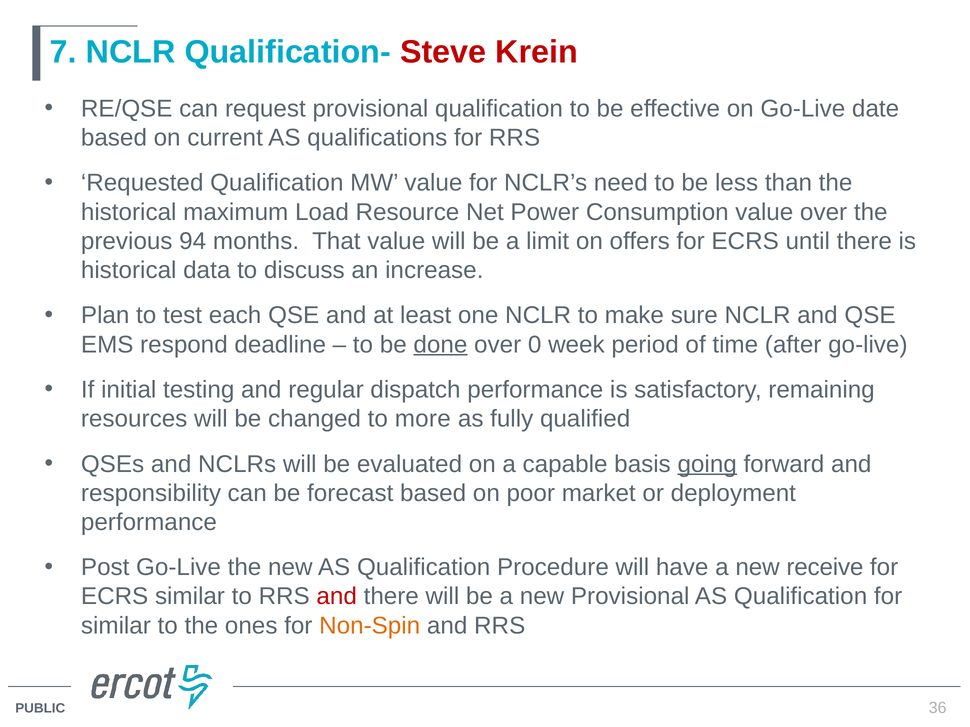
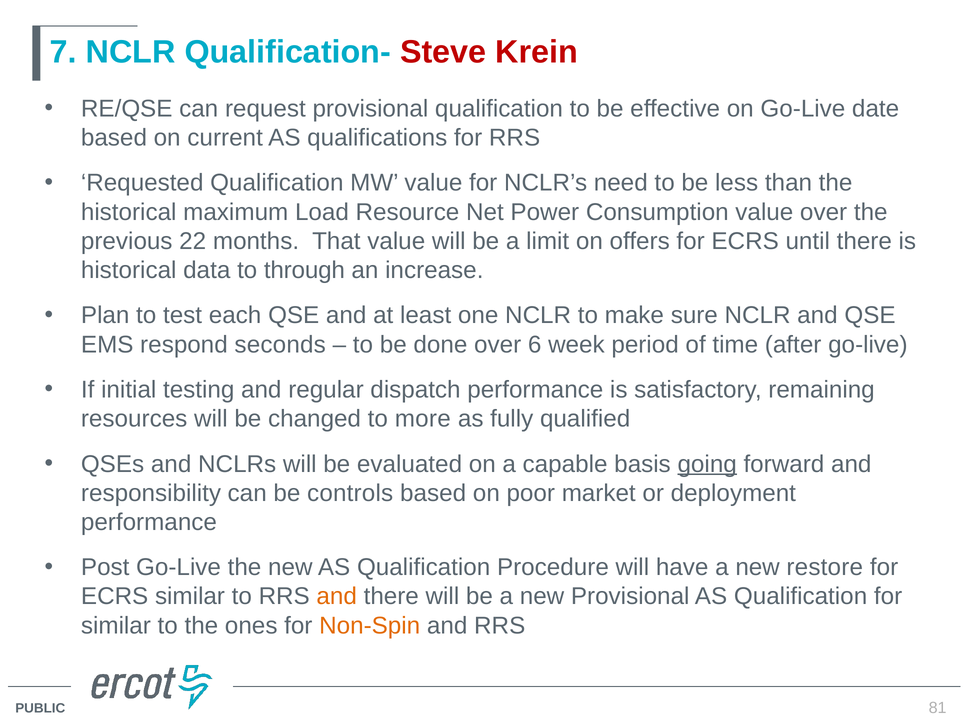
94: 94 -> 22 (193, 241)
discuss: discuss -> through (304, 270)
deadline: deadline -> seconds (280, 345)
done underline: present -> none (440, 345)
0: 0 -> 6 (535, 345)
forecast: forecast -> controls (350, 493)
receive: receive -> restore (825, 568)
and colour: red -> orange (337, 597)
36: 36 -> 81 (938, 708)
